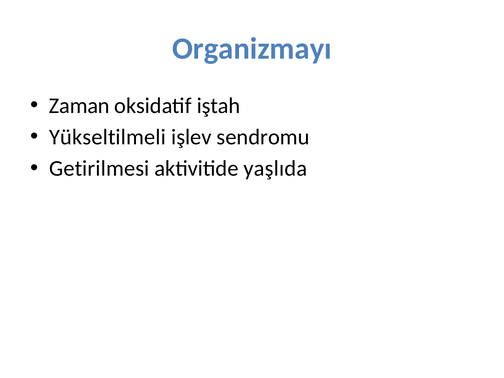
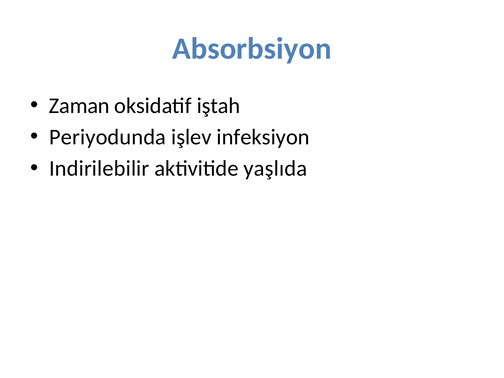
Organizmayı: Organizmayı -> Absorbsiyon (252, 49)
Yükseltilmeli: Yükseltilmeli -> Periyodunda (108, 137)
sendromu: sendromu -> infeksiyon (263, 137)
Getirilmesi: Getirilmesi -> Indirilebilir (99, 168)
